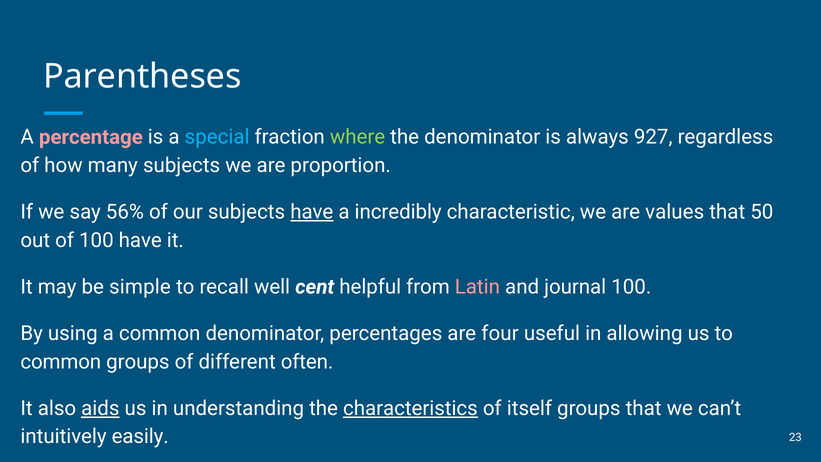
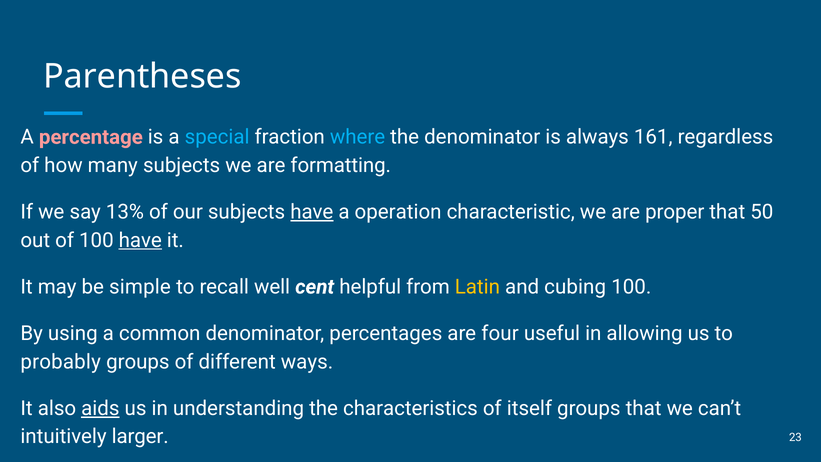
where colour: light green -> light blue (358, 137)
927: 927 -> 161 (653, 137)
proportion: proportion -> formatting (341, 165)
56%: 56% -> 13% (125, 212)
incredibly: incredibly -> operation (398, 212)
values: values -> proper (675, 212)
have underline: none -> present (140, 240)
Latin colour: pink -> yellow (477, 287)
journal: journal -> cubing (575, 287)
common: common -> probably (61, 362)
often: often -> ways (307, 362)
characteristics underline: present -> none (410, 408)
easily: easily -> larger (140, 436)
